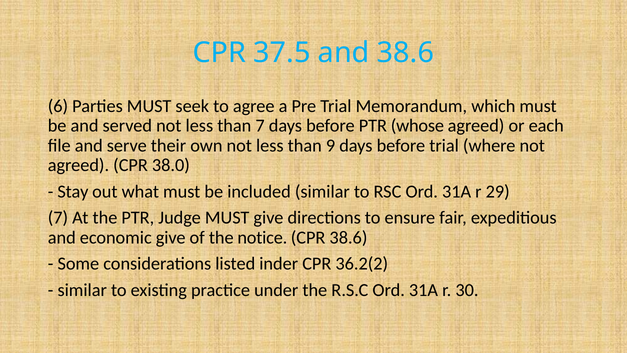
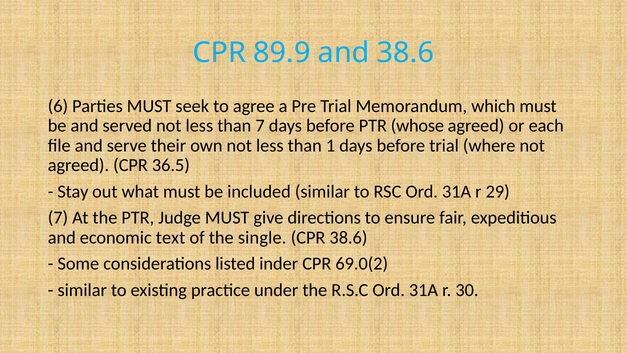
37.5: 37.5 -> 89.9 (282, 53)
9: 9 -> 1 (331, 145)
38.0: 38.0 -> 36.5 (171, 165)
economic give: give -> text (171, 237)
notice: notice -> single (262, 237)
36.2(2: 36.2(2 -> 69.0(2 (362, 264)
